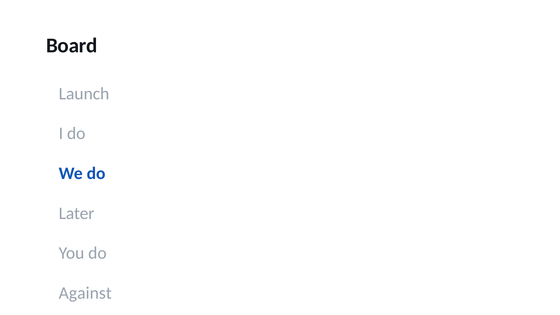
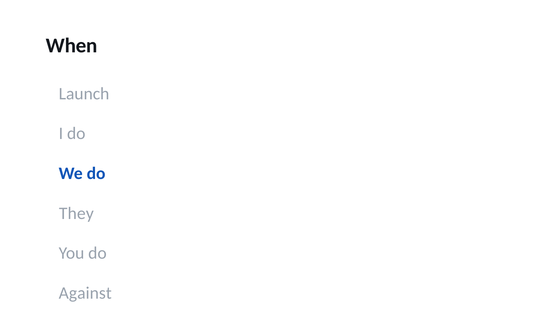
Board: Board -> When (72, 46)
Later: Later -> They (76, 213)
